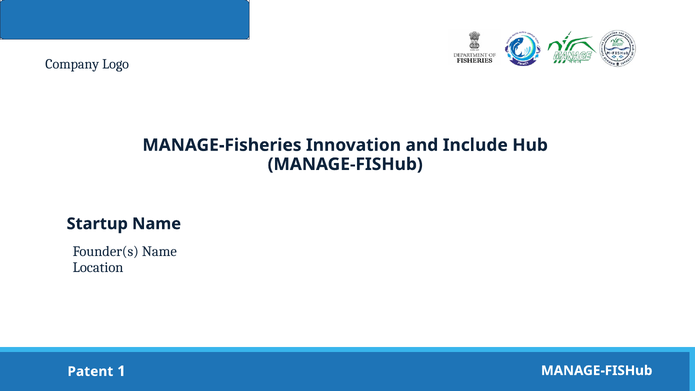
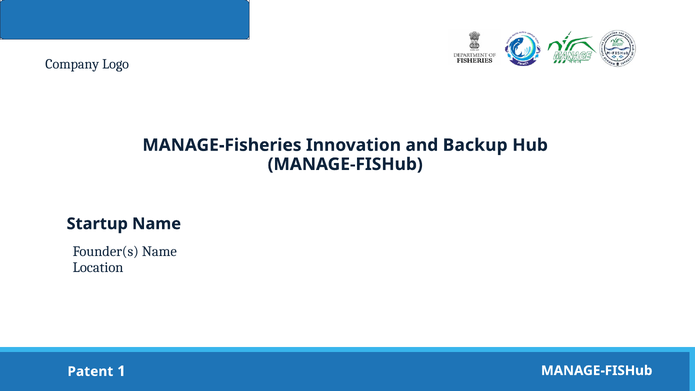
Include: Include -> Backup (475, 145)
